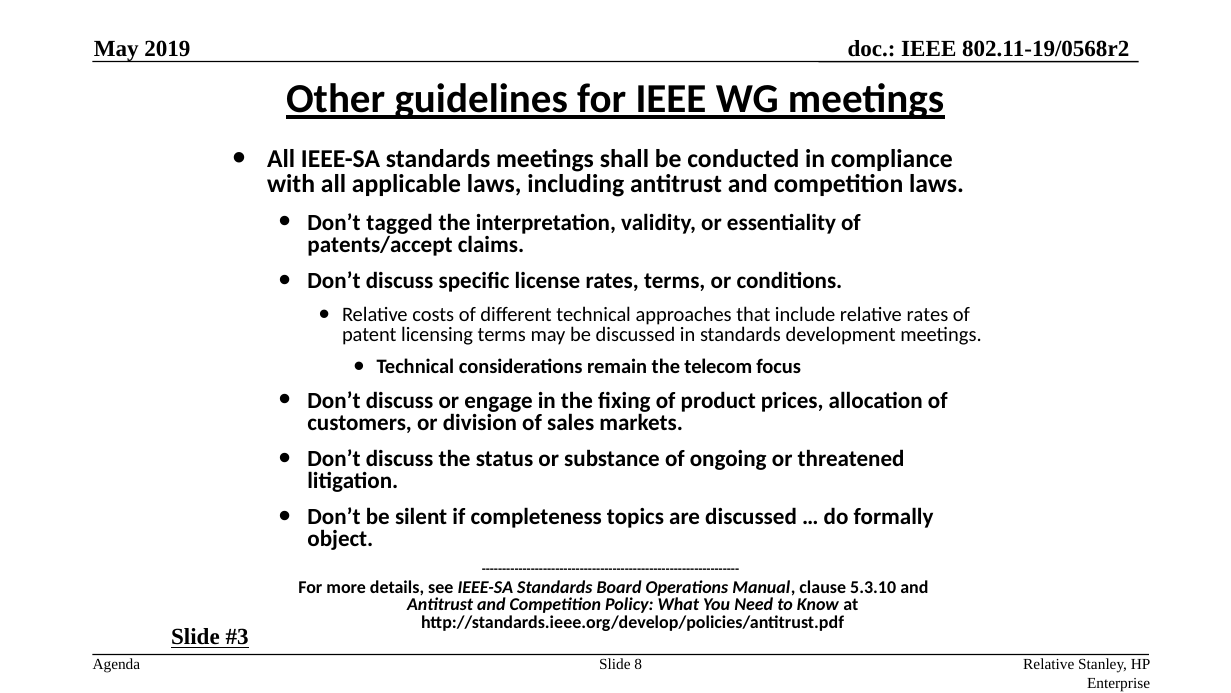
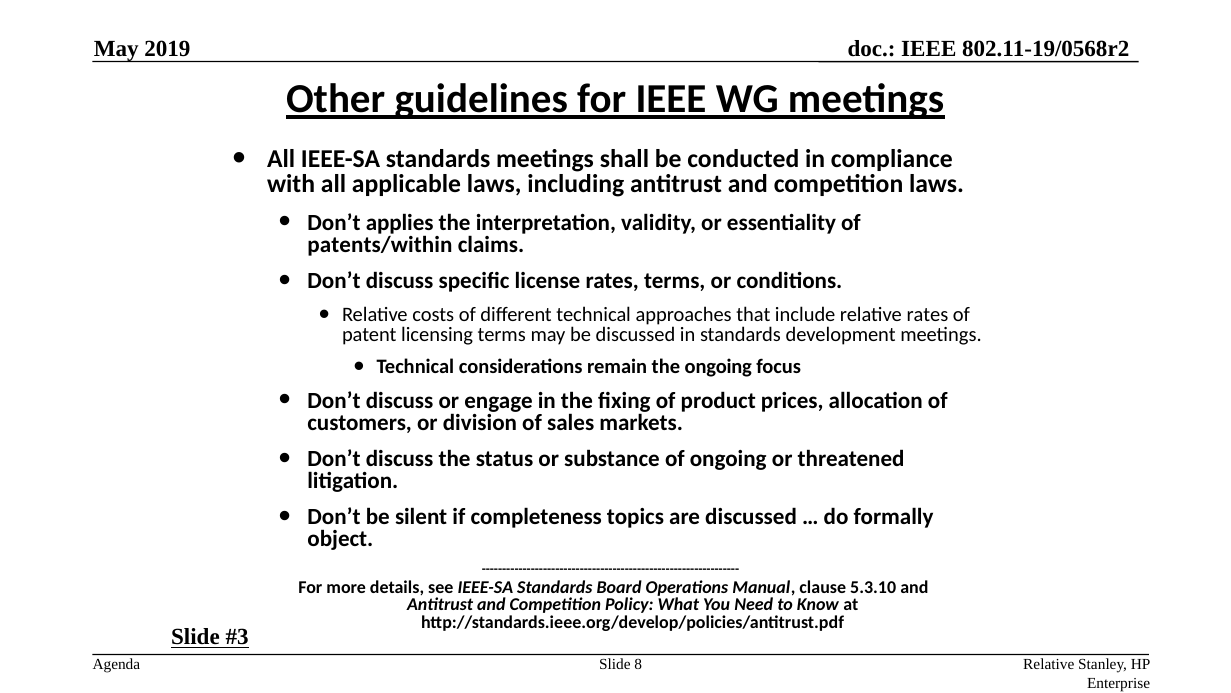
tagged: tagged -> applies (400, 222)
patents/accept: patents/accept -> patents/within (380, 245)
the telecom: telecom -> ongoing (718, 367)
